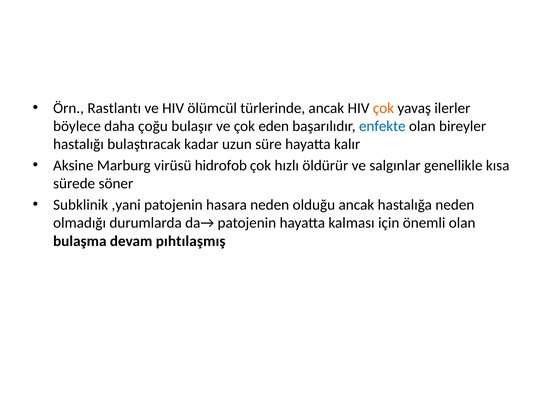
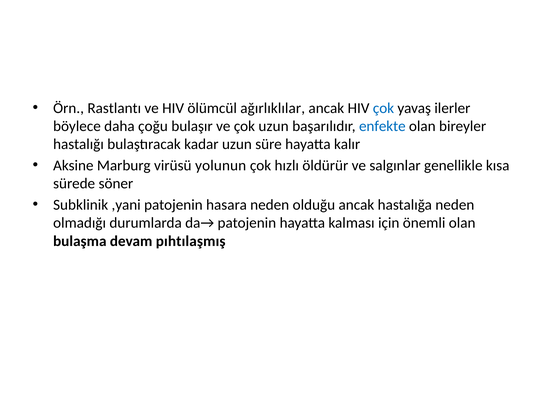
türlerinde: türlerinde -> ağırlıklılar (273, 108)
çok colour: orange -> blue (383, 108)
çok eden: eden -> uzun (274, 126)
hidrofob: hidrofob -> yolunun (221, 166)
